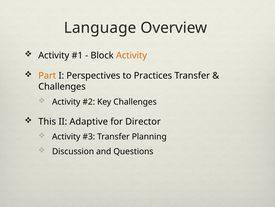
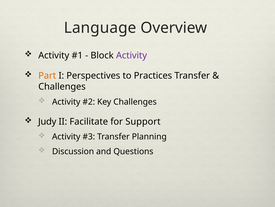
Activity colour: orange -> purple (132, 55)
This: This -> Judy (47, 121)
Adaptive: Adaptive -> Facilitate (89, 121)
Director: Director -> Support (143, 121)
